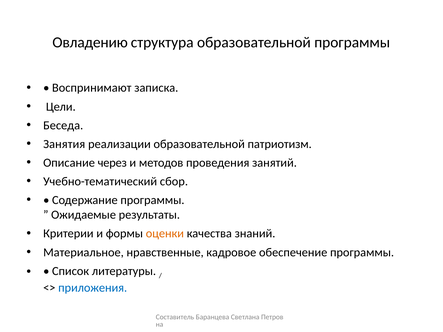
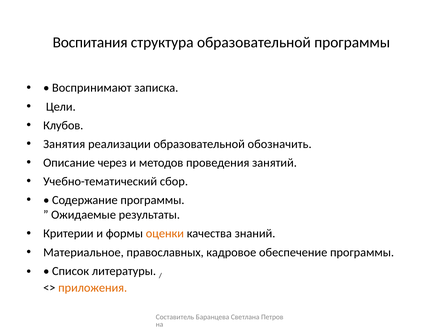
Овладению: Овладению -> Воспитания (90, 42)
Беседа: Беседа -> Клубов (63, 125)
патриотизм: патриотизм -> обозначить (280, 144)
нравственные: нравственные -> православных (165, 252)
приложения colour: blue -> orange (93, 288)
